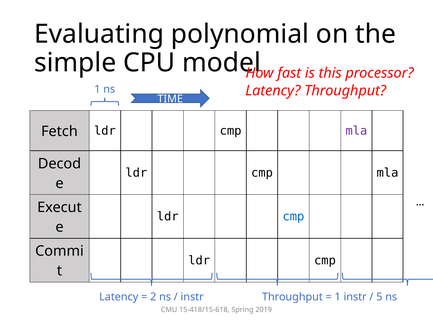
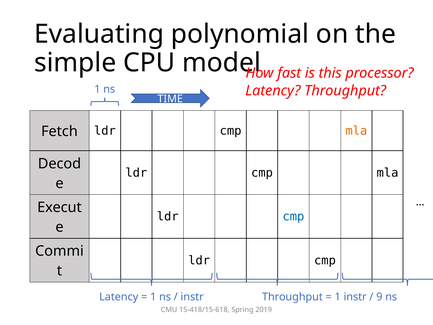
mla colour: purple -> orange (356, 131)
2: 2 -> 1 (153, 297)
5: 5 -> 9 (379, 297)
